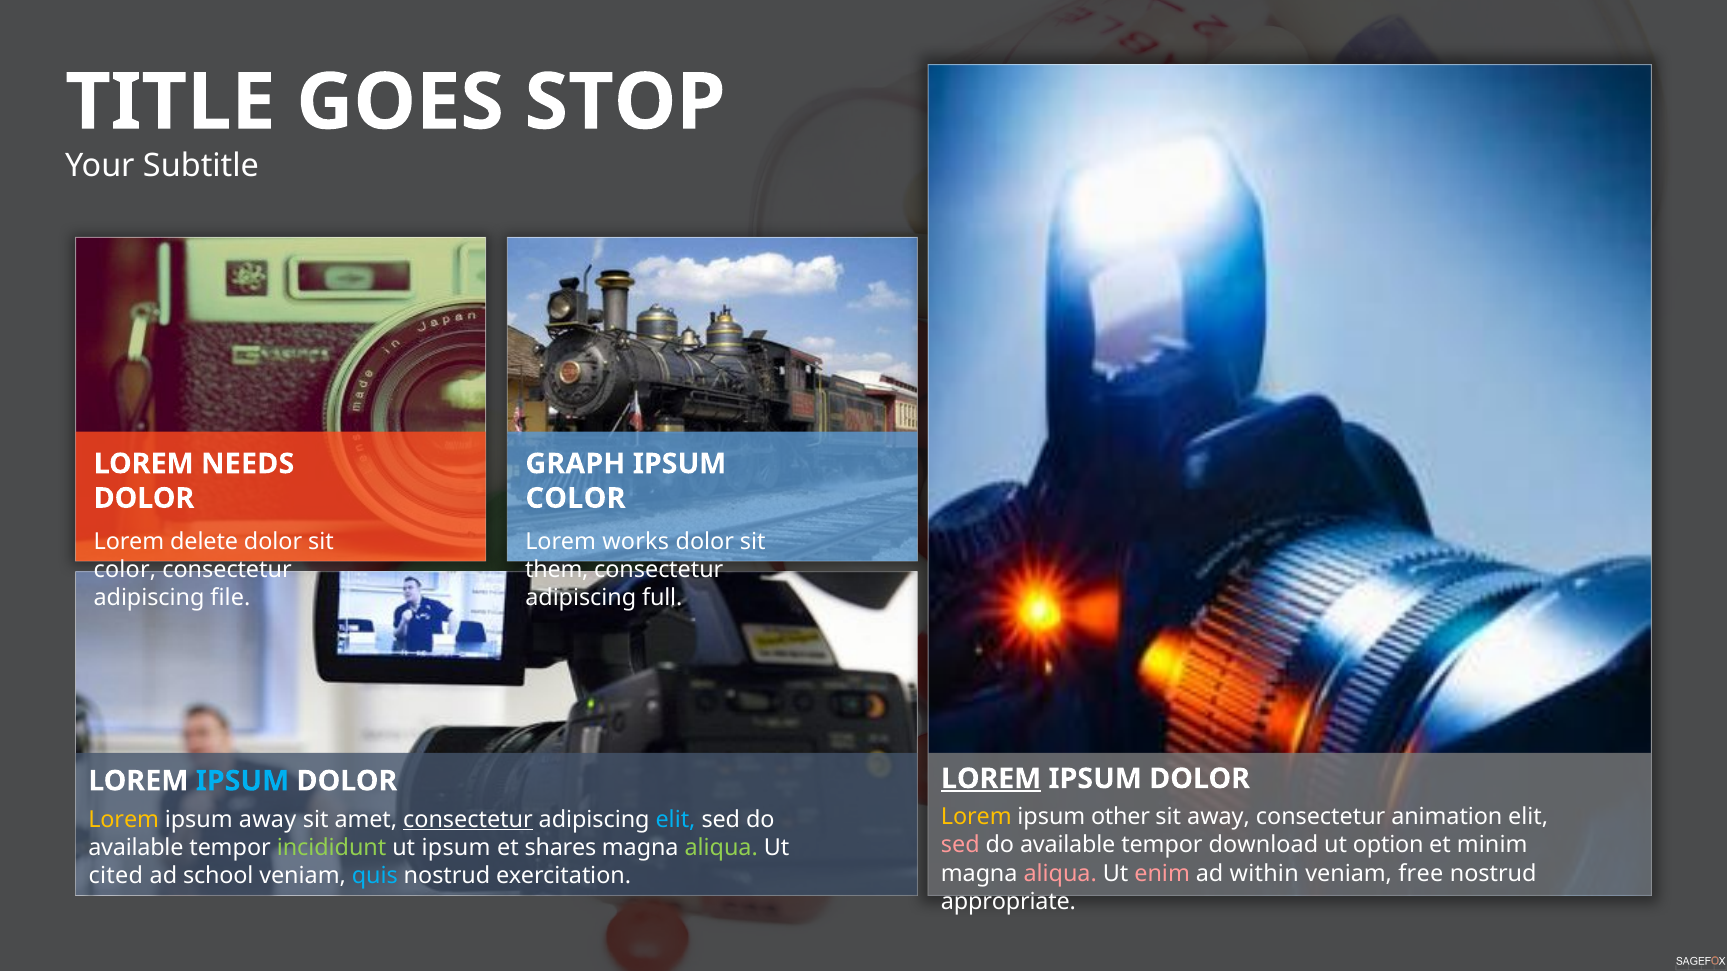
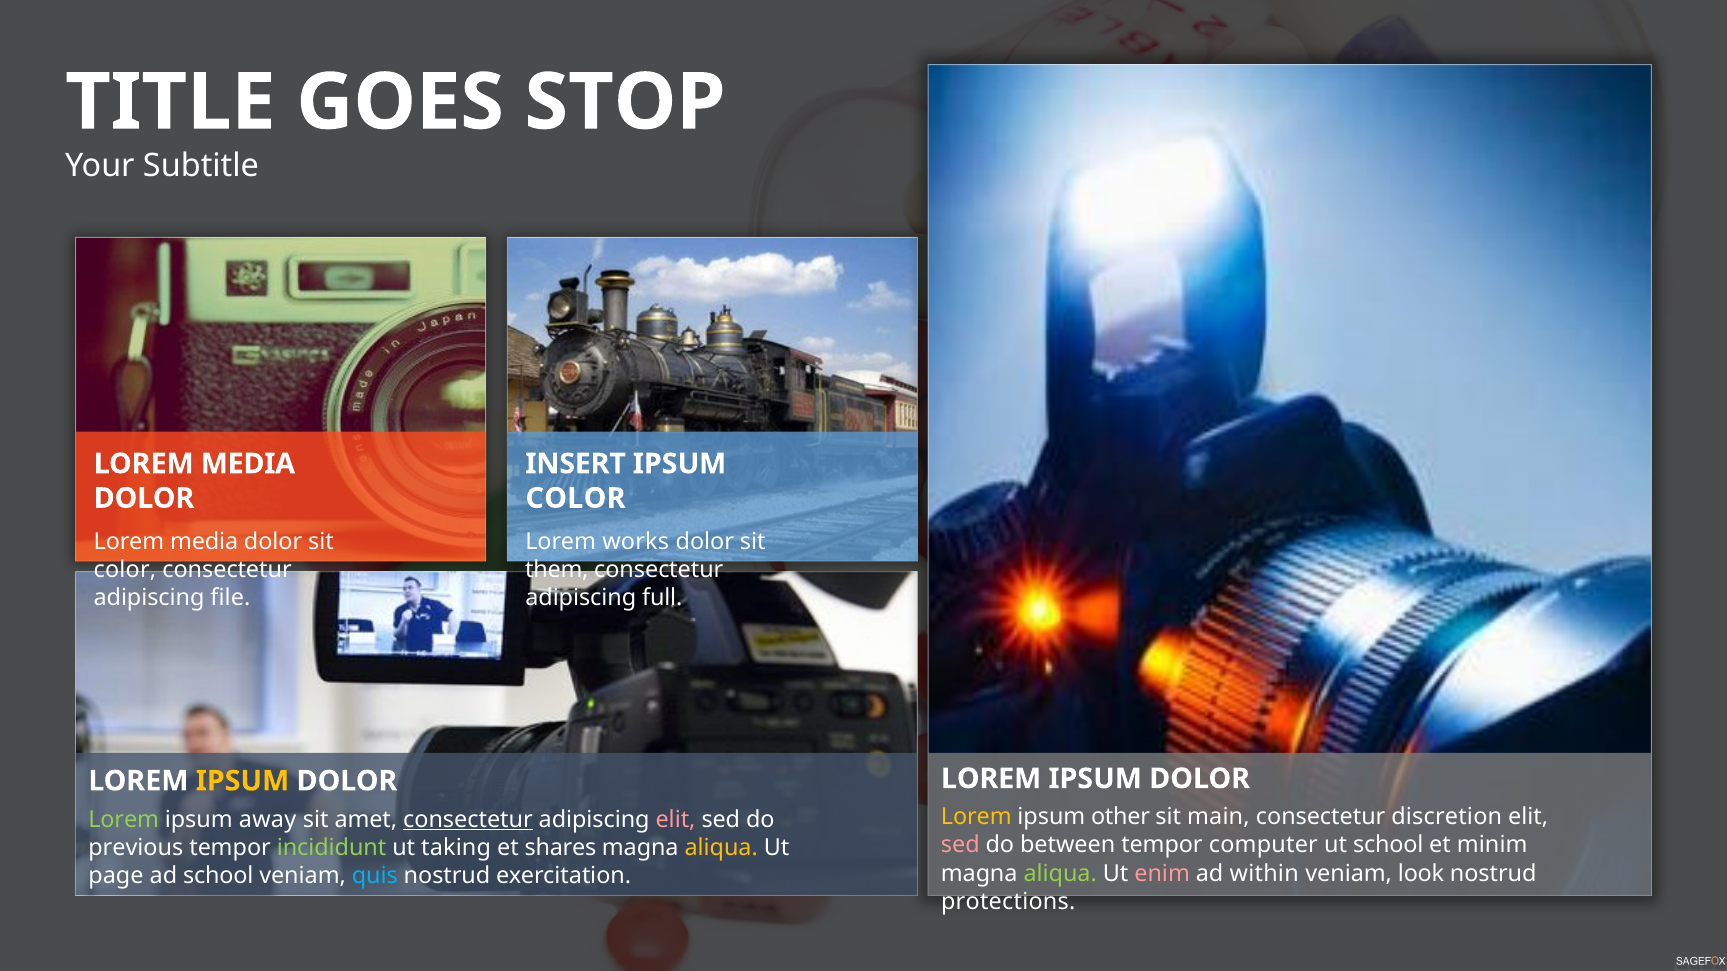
NEEDS: NEEDS -> MEDIA (248, 464)
GRAPH: GRAPH -> INSERT (576, 464)
delete: delete -> media (204, 542)
LOREM underline: present -> none (991, 779)
IPSUM colour: light blue -> yellow (242, 781)
sit away: away -> main (1218, 818)
animation: animation -> discretion (1447, 818)
Lorem colour: yellow -> light green (124, 820)
elit colour: light blue -> pink (676, 820)
available: available -> between (1068, 846)
download: download -> computer (1263, 846)
ut option: option -> school (1388, 846)
available: available -> previous (136, 848)
ut ipsum: ipsum -> taking (456, 848)
aliqua colour: light green -> yellow (721, 848)
aliqua colour: pink -> light green (1060, 874)
free: free -> look (1421, 874)
cited: cited -> page (116, 876)
appropriate: appropriate -> protections (1008, 902)
